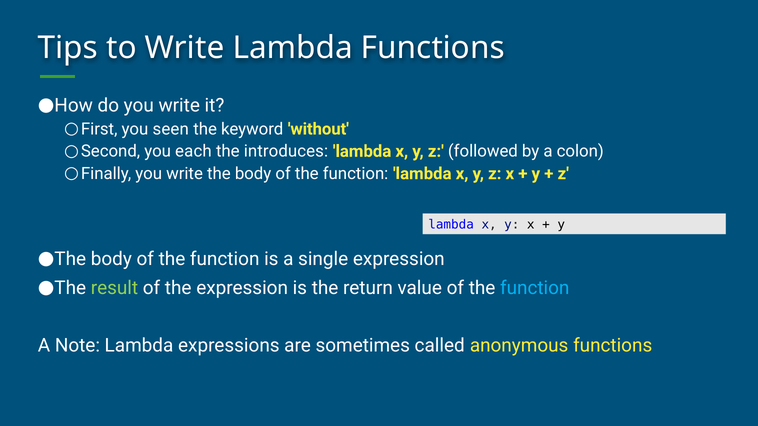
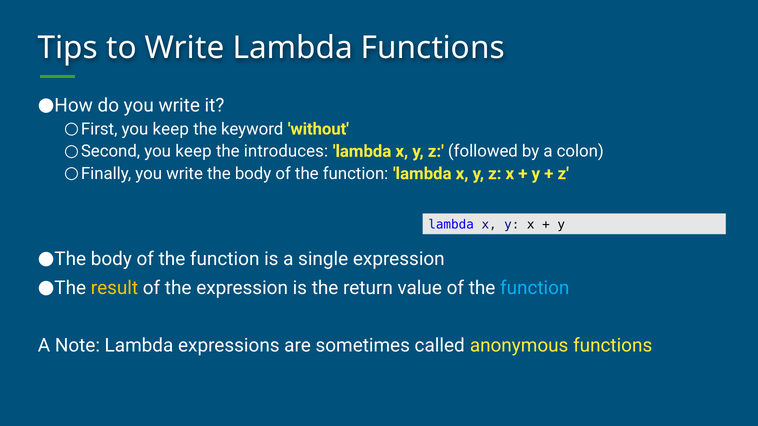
seen: seen -> keep (171, 129)
each: each -> keep (193, 151)
result colour: light green -> yellow (114, 288)
